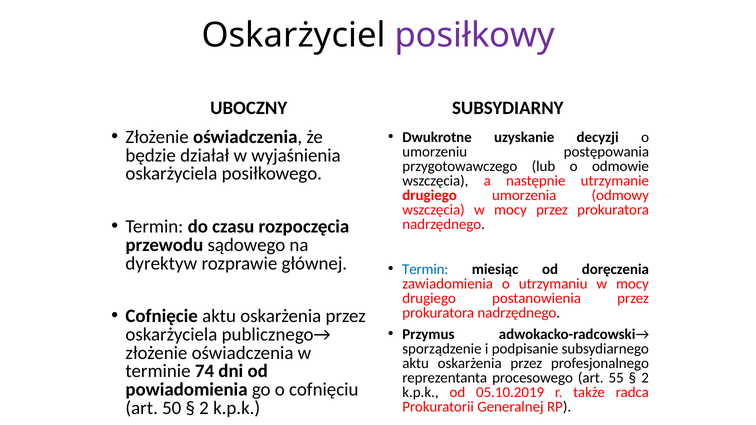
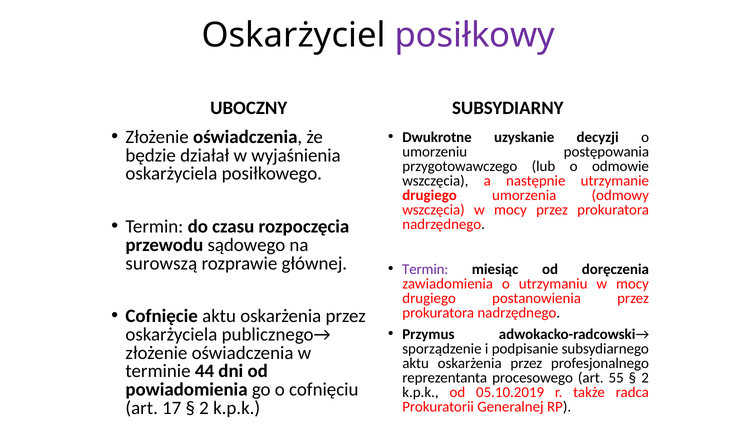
dyrektyw: dyrektyw -> surowszą (161, 263)
Termin colour: blue -> purple (425, 269)
74: 74 -> 44 (205, 371)
50: 50 -> 17 (172, 408)
